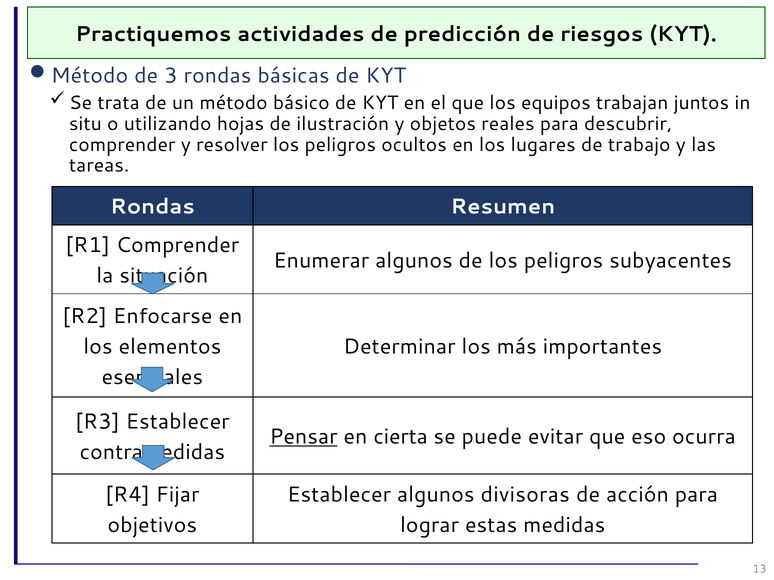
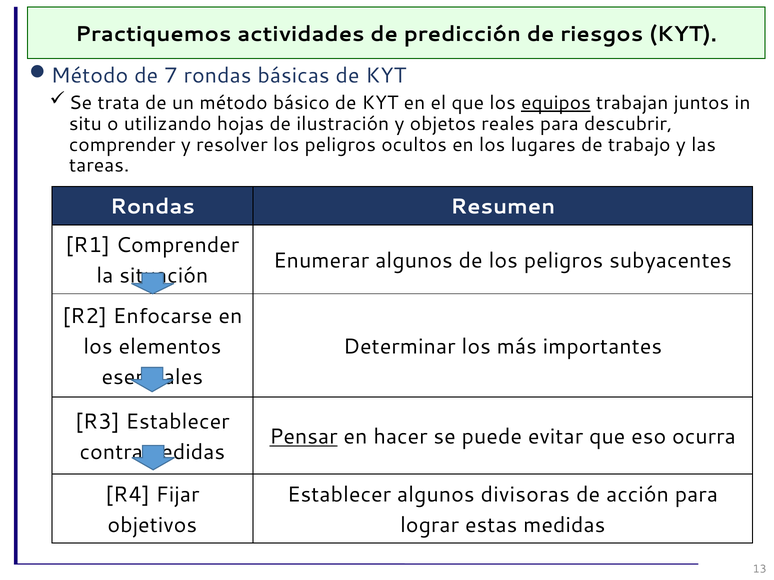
3: 3 -> 7 (171, 76)
equipos underline: none -> present (556, 103)
cierta: cierta -> hacer (400, 437)
